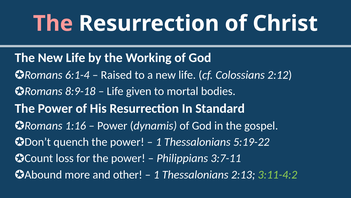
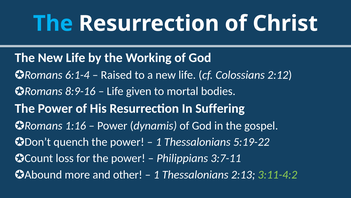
The colour: pink -> light blue (53, 23)
8:9-18: 8:9-18 -> 8:9-16 (80, 91)
Standard: Standard -> Suffering (220, 108)
